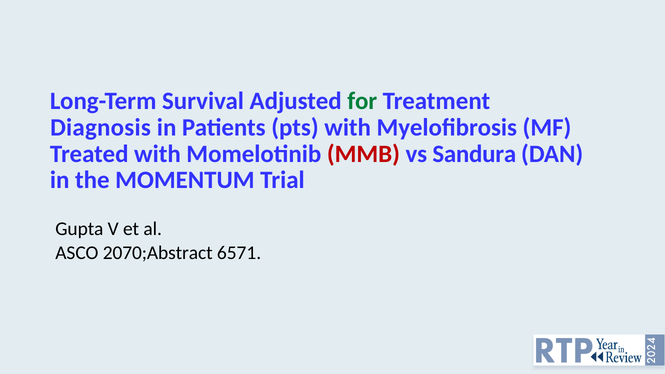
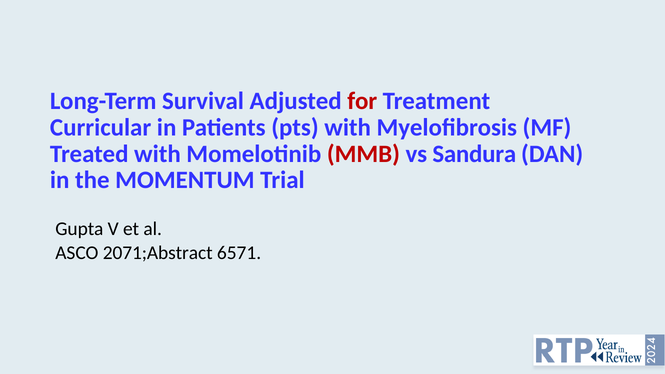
for colour: green -> red (362, 101)
Diagnosis: Diagnosis -> Curricular (101, 127)
2070;Abstract: 2070;Abstract -> 2071;Abstract (158, 253)
